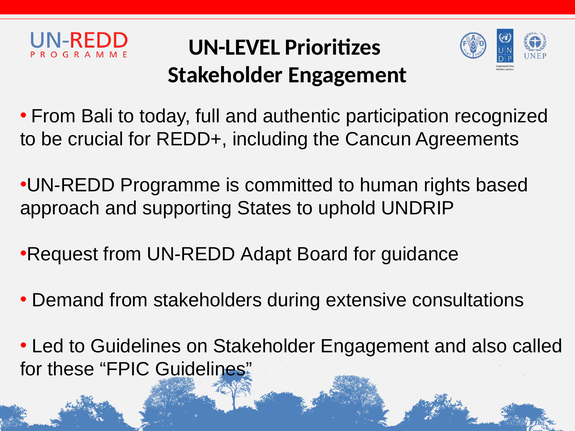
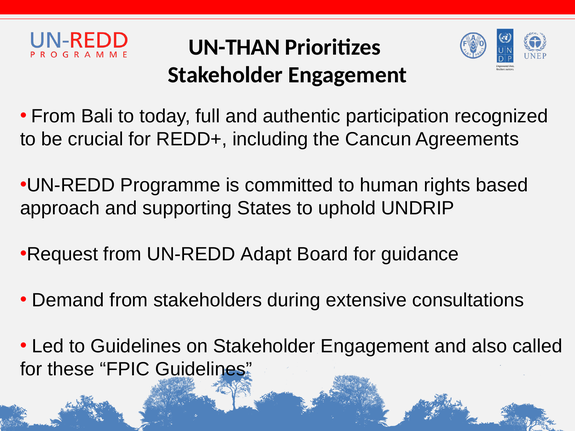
UN-LEVEL: UN-LEVEL -> UN-THAN (234, 47)
